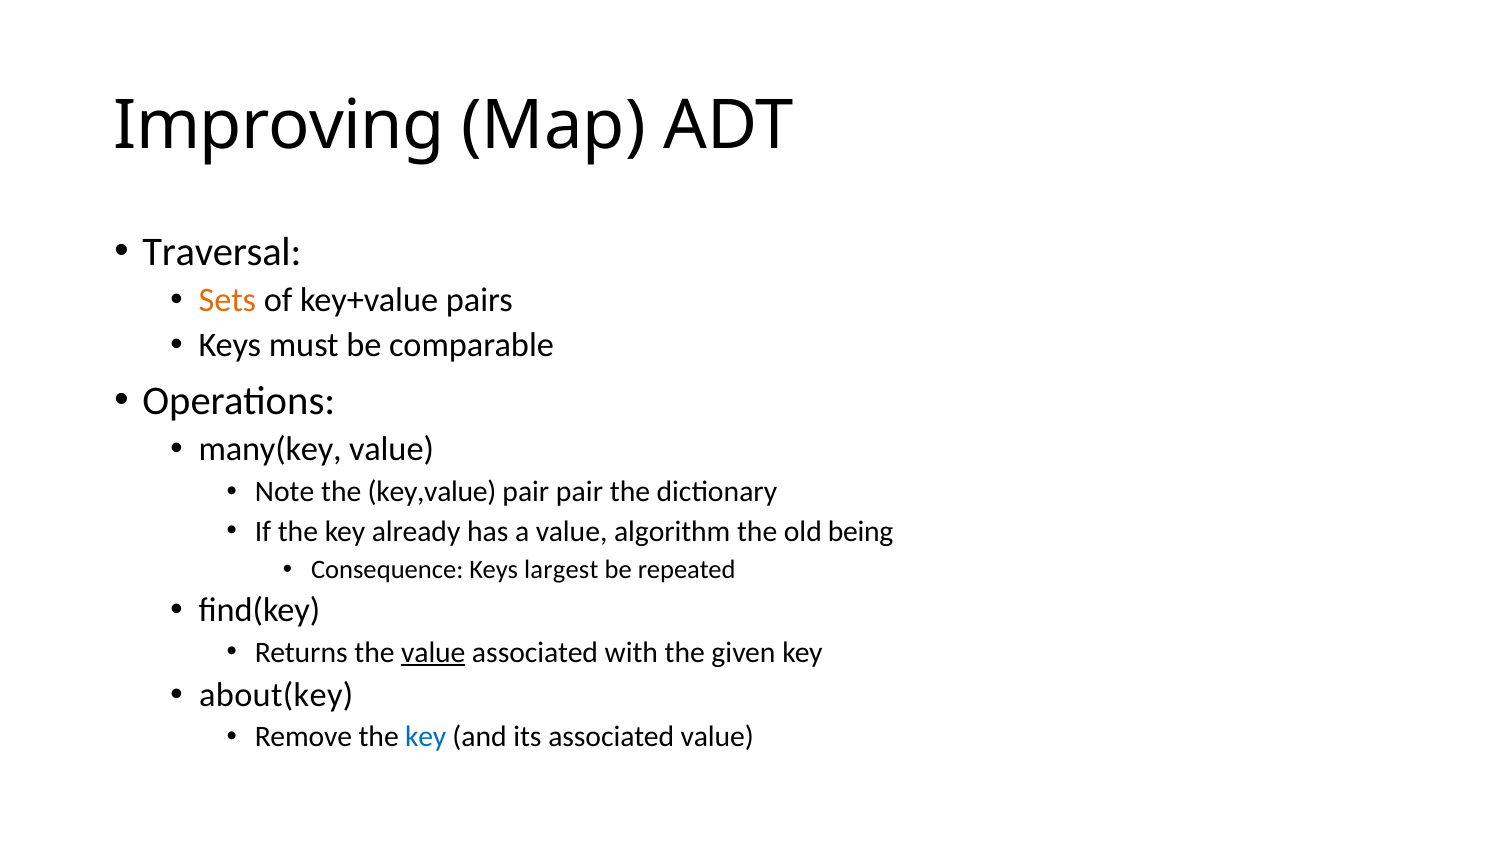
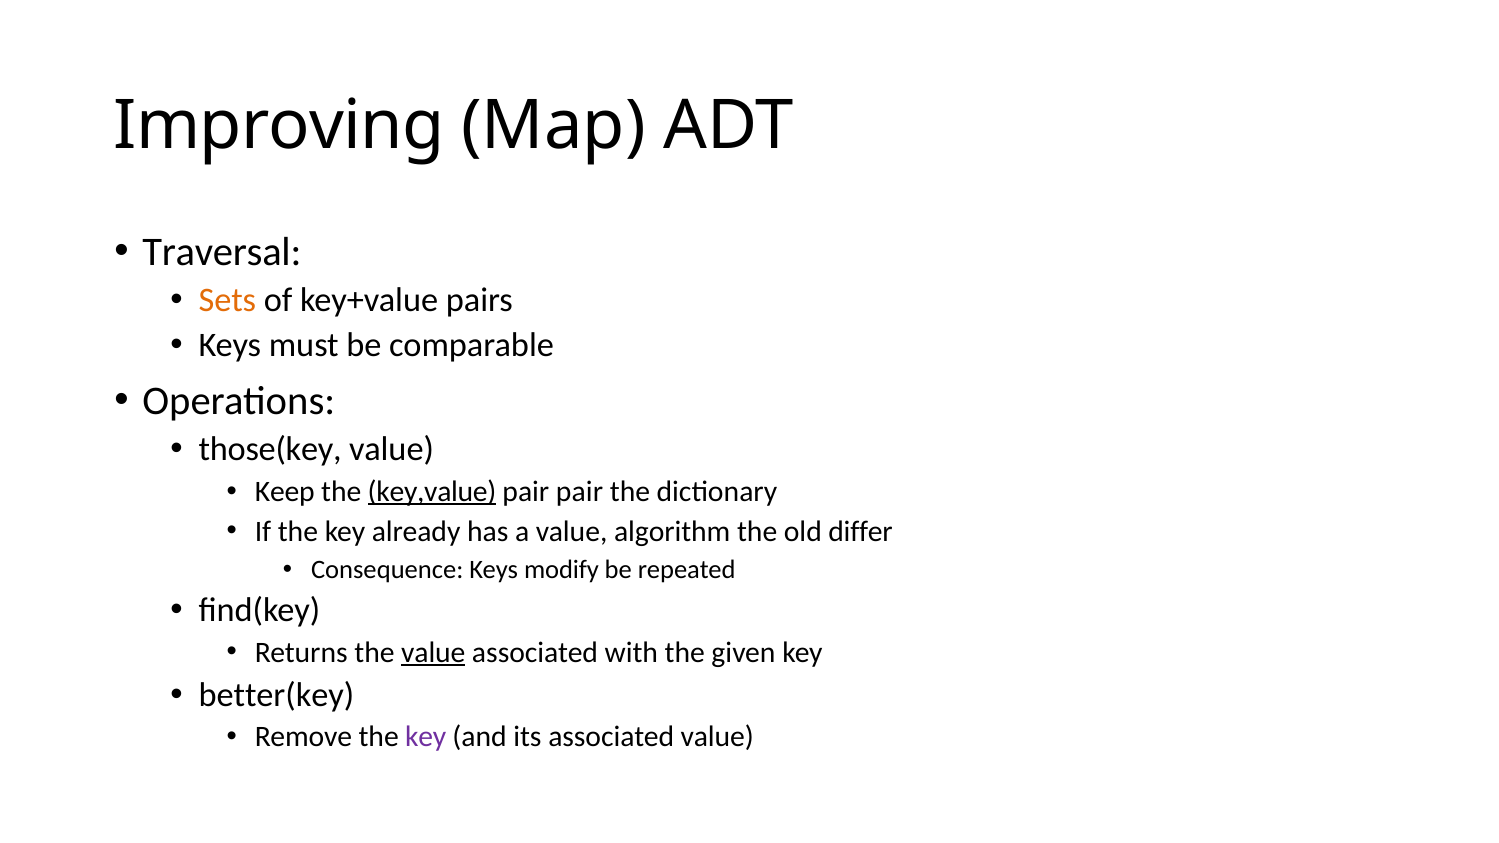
many(key: many(key -> those(key (270, 449)
Note: Note -> Keep (285, 492)
key,value underline: none -> present (432, 492)
being: being -> differ (861, 531)
largest: largest -> modify (561, 570)
about(key: about(key -> better(key (276, 695)
key colour: blue -> purple (426, 737)
